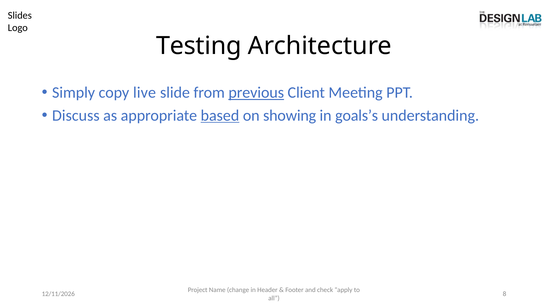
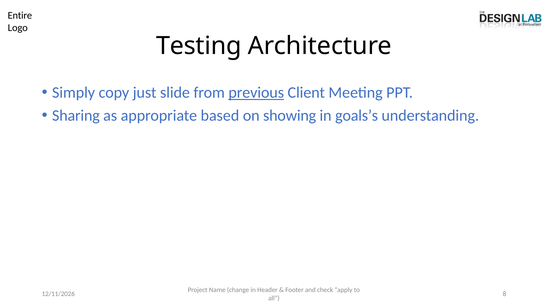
Slides: Slides -> Entire (20, 15)
live: live -> just (145, 93)
Discuss: Discuss -> Sharing (76, 116)
based underline: present -> none (220, 116)
